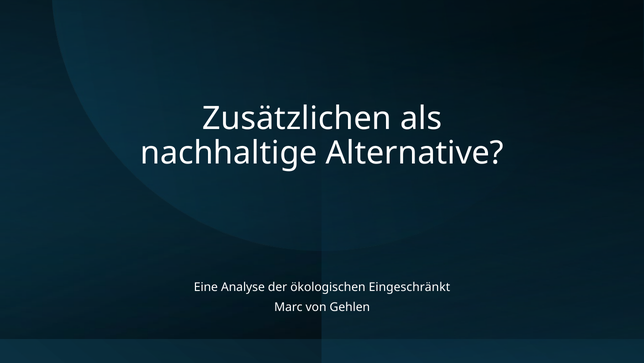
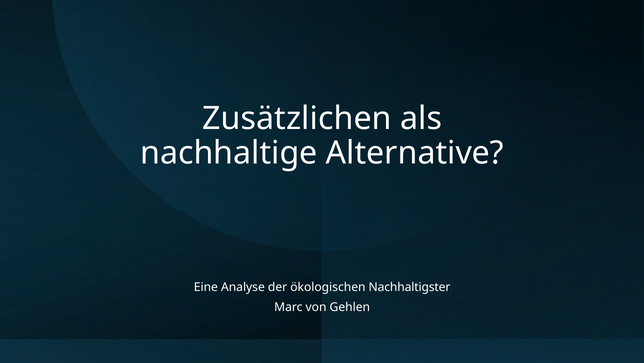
Eingeschränkt: Eingeschränkt -> Nachhaltigster (409, 287)
